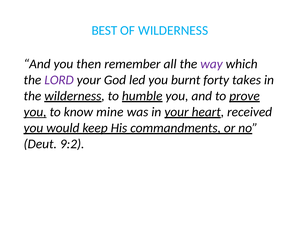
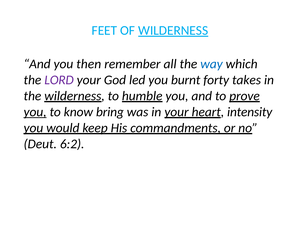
BEST: BEST -> FEET (104, 31)
WILDERNESS underline: none -> present (173, 31)
way colour: purple -> blue (211, 64)
mine: mine -> bring (110, 112)
received: received -> intensity (250, 112)
9:2: 9:2 -> 6:2 (72, 144)
